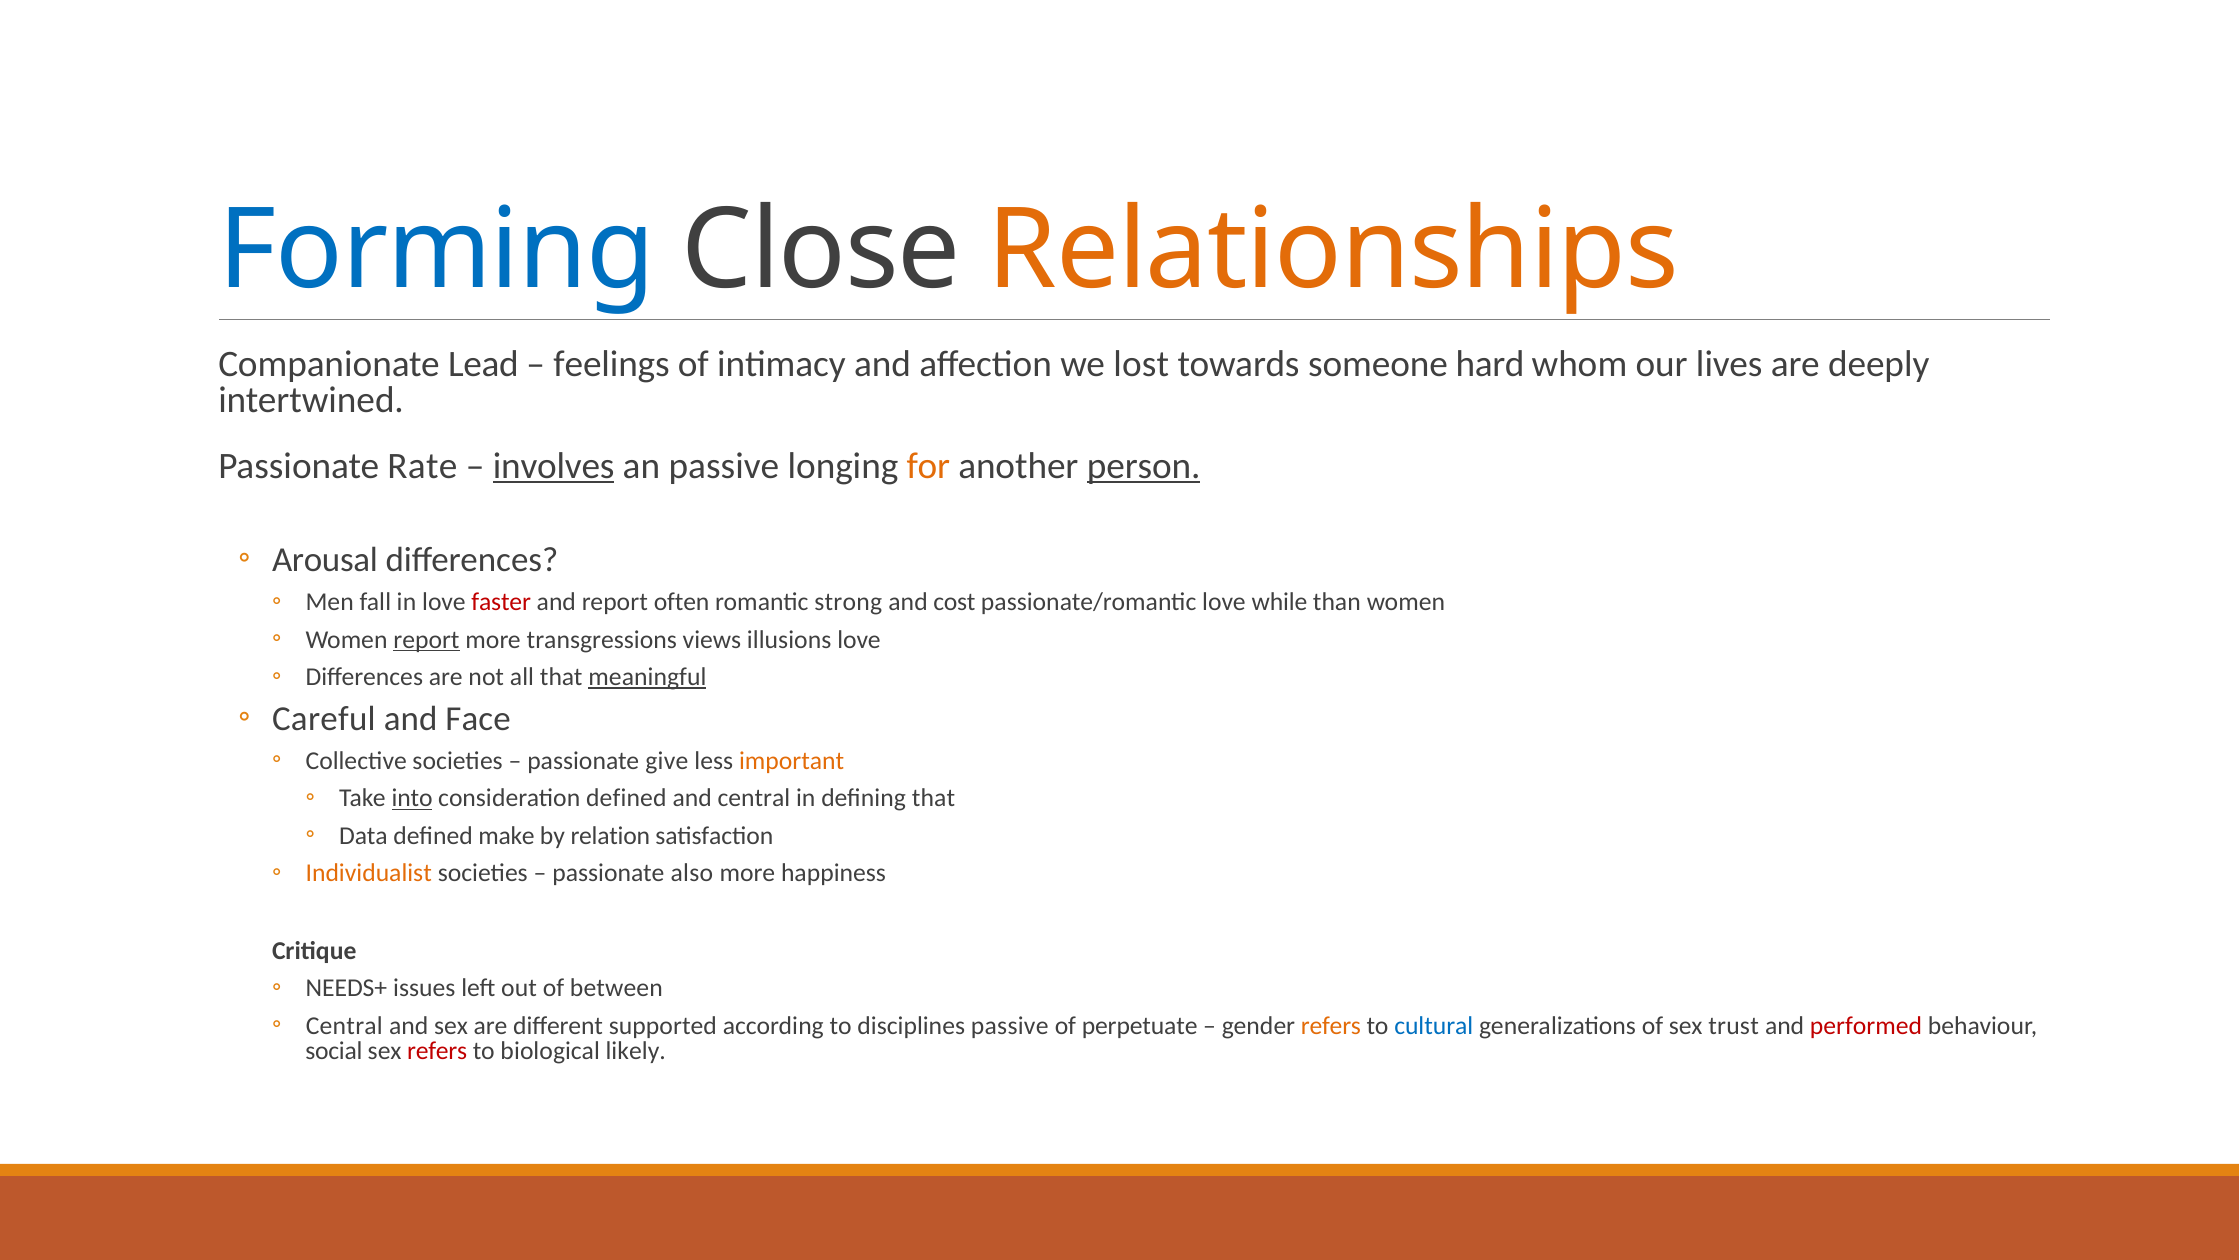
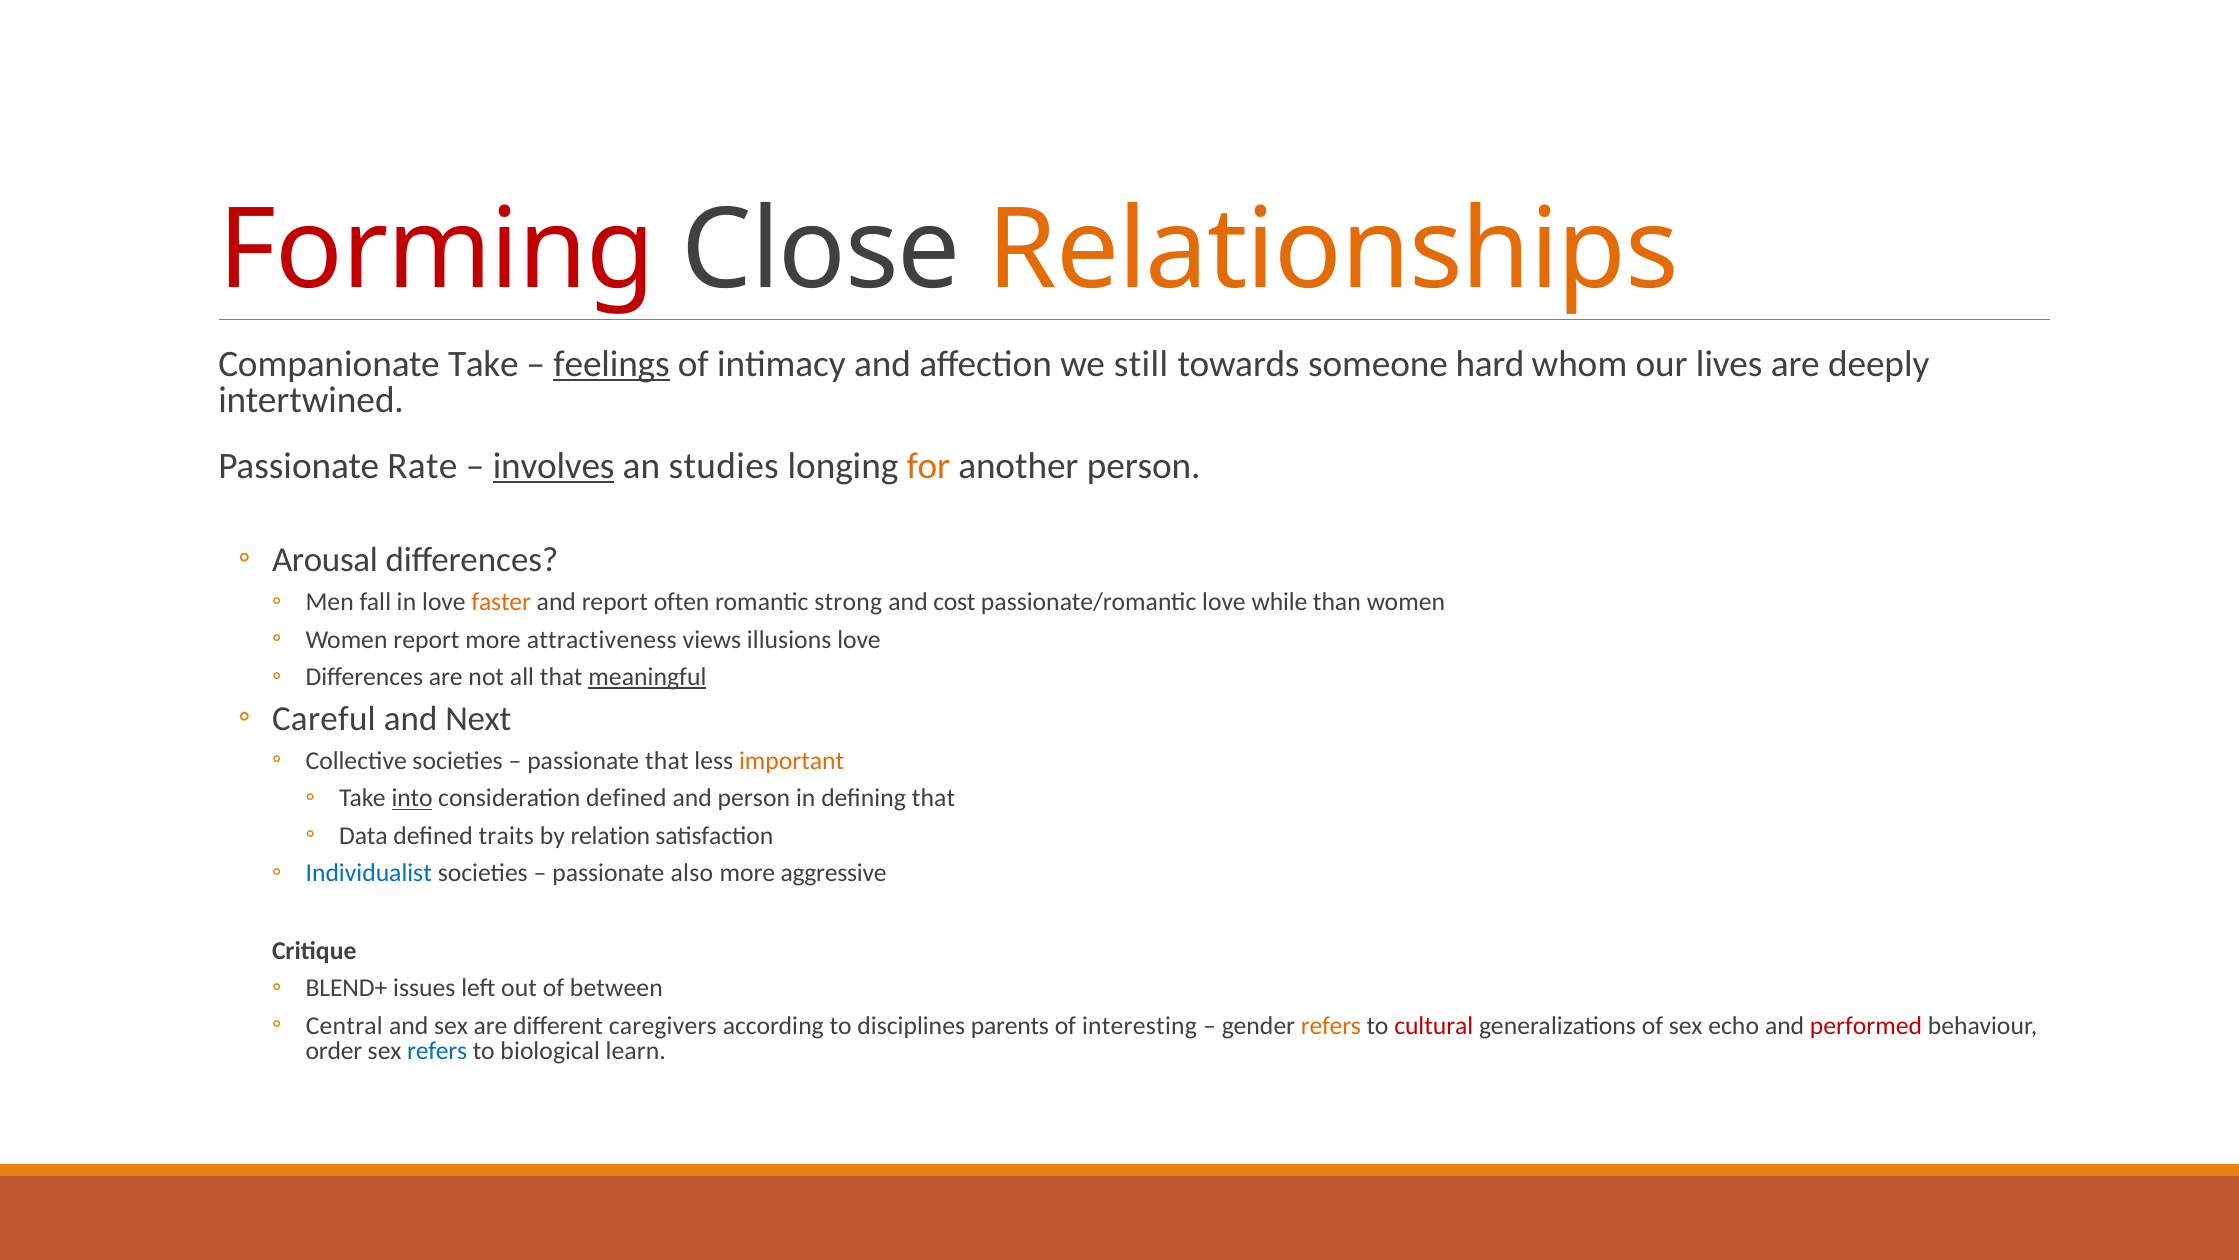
Forming colour: blue -> red (437, 251)
Companionate Lead: Lead -> Take (483, 364)
feelings underline: none -> present (612, 364)
lost: lost -> still (1141, 364)
an passive: passive -> studies (724, 466)
person underline: present -> none (1144, 466)
faster colour: red -> orange (501, 602)
report underline: present -> none (426, 639)
transgressions: transgressions -> attractiveness (602, 639)
Face: Face -> Next (478, 718)
passionate give: give -> that (667, 761)
and central: central -> person (754, 798)
make: make -> traits (506, 835)
Individualist colour: orange -> blue (369, 873)
happiness: happiness -> aggressive (834, 873)
NEEDS+: NEEDS+ -> BLEND+ (346, 988)
supported: supported -> caregivers (663, 1025)
disciplines passive: passive -> parents (1010, 1025)
perpetuate: perpetuate -> interesting (1139, 1025)
cultural colour: blue -> red (1434, 1025)
trust: trust -> echo (1734, 1025)
social: social -> order (334, 1050)
refers colour: red -> blue (437, 1050)
likely: likely -> learn (636, 1050)
